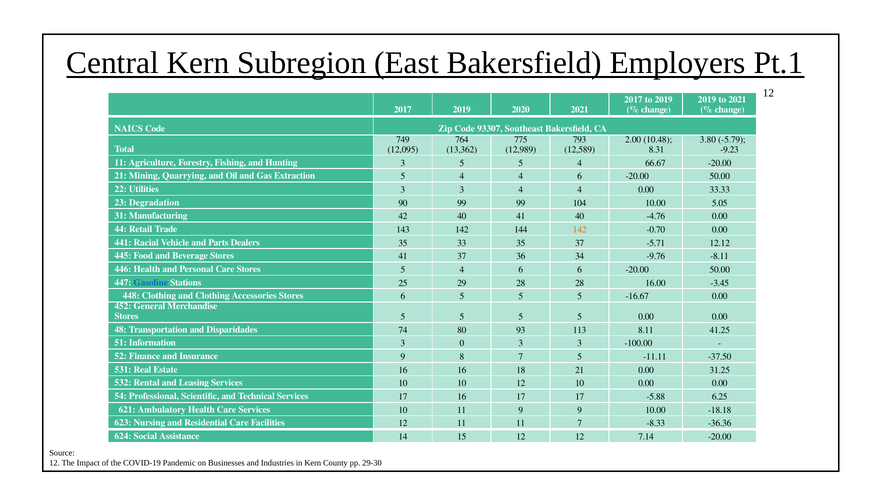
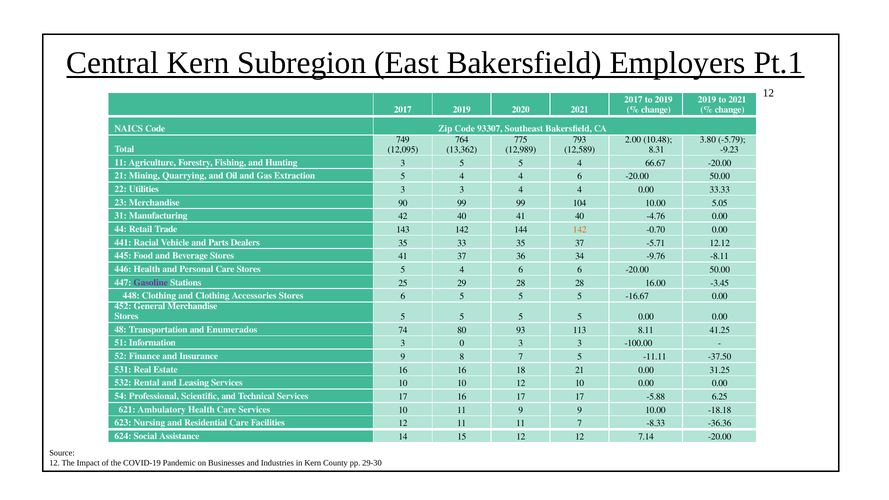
23 Degradation: Degradation -> Merchandise (154, 202)
Gasoline colour: blue -> purple (151, 282)
Disparidades: Disparidades -> Enumerados (232, 330)
